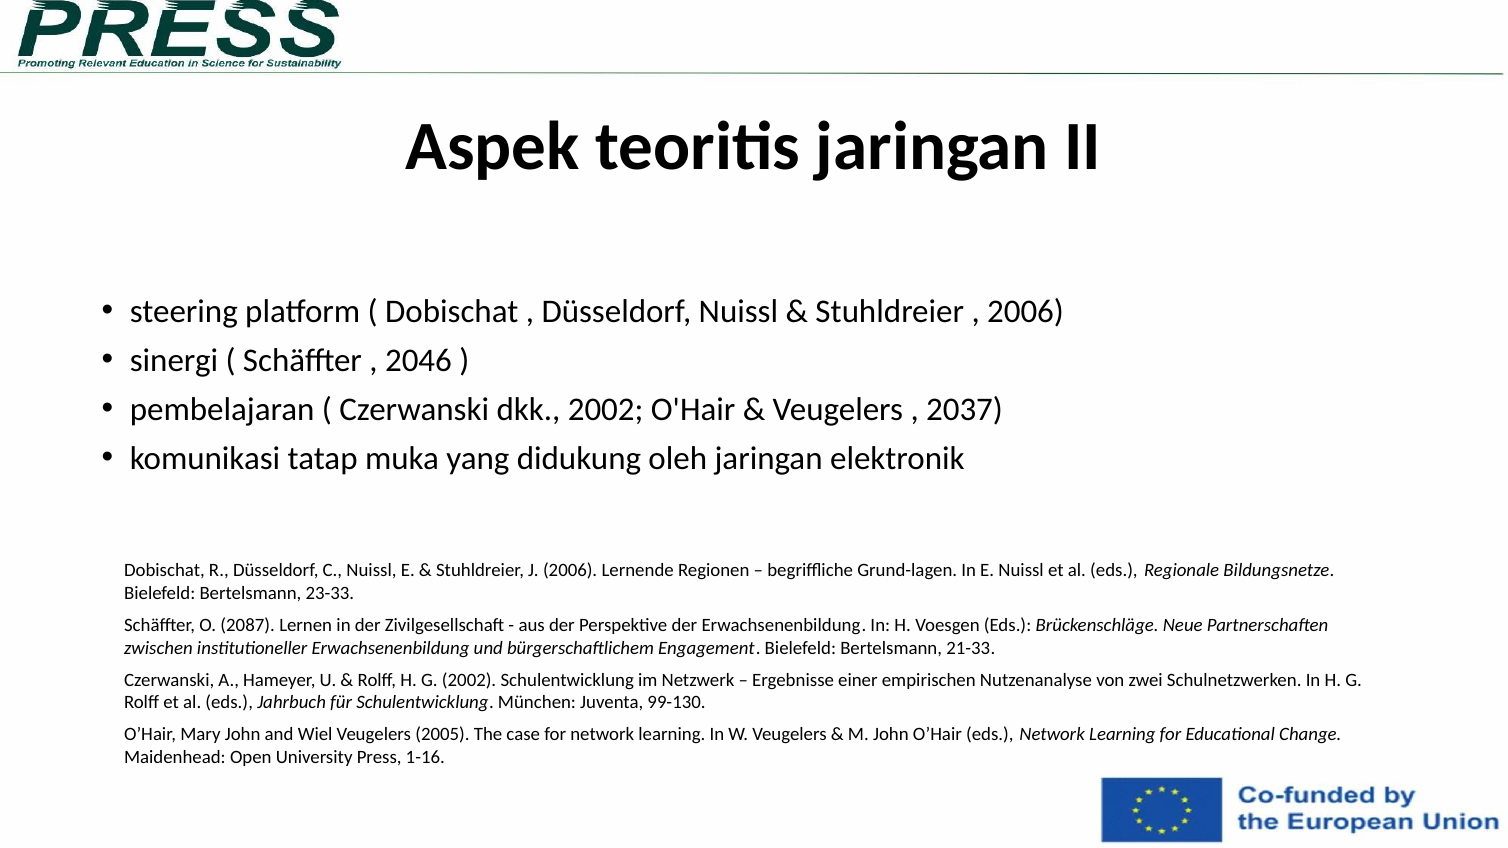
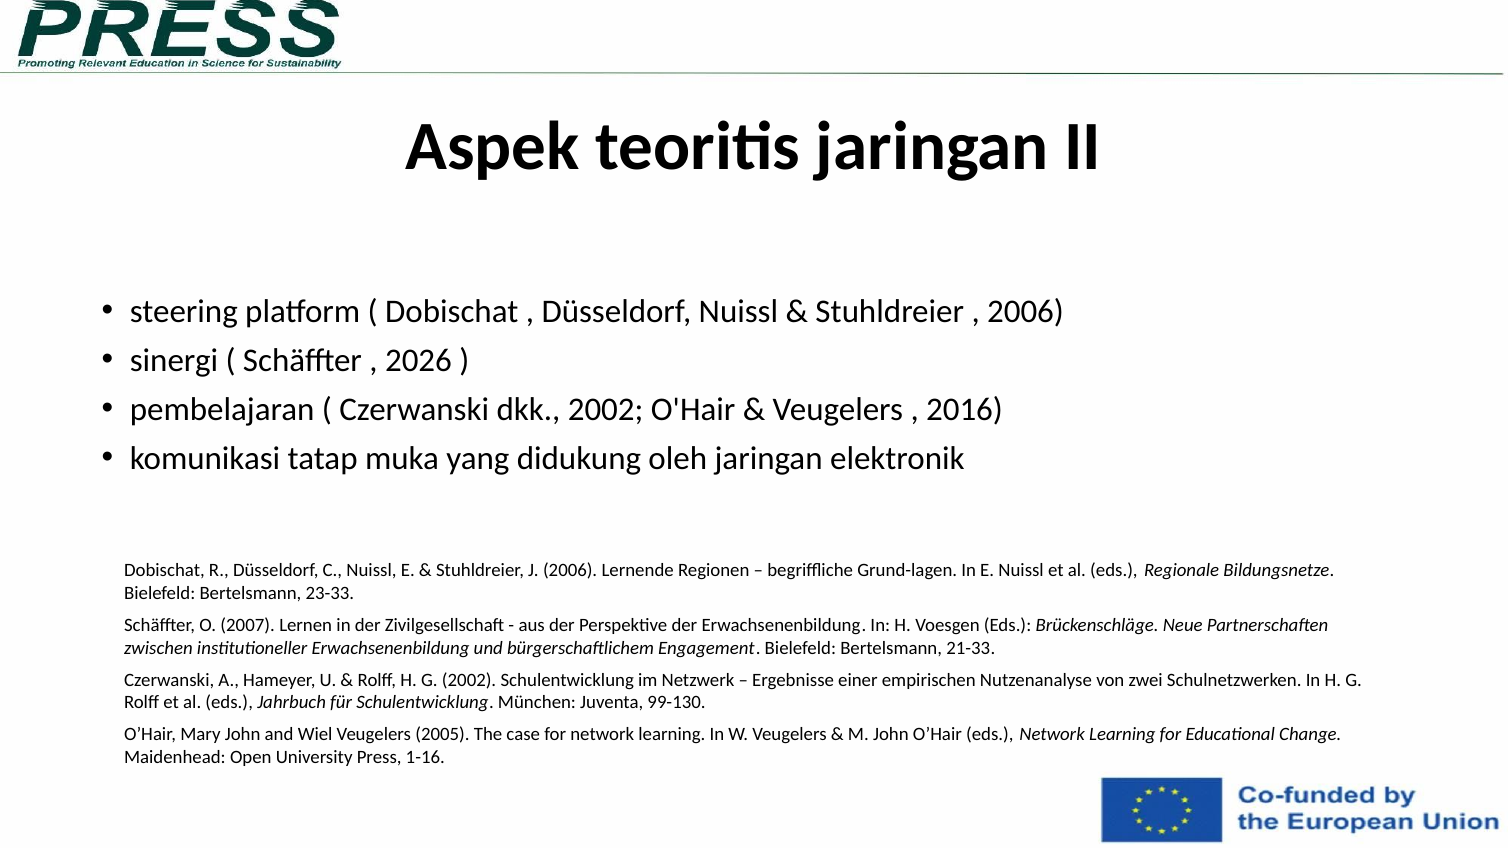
2046: 2046 -> 2026 (418, 360)
2037: 2037 -> 2016 (965, 409)
2087: 2087 -> 2007 (248, 625)
